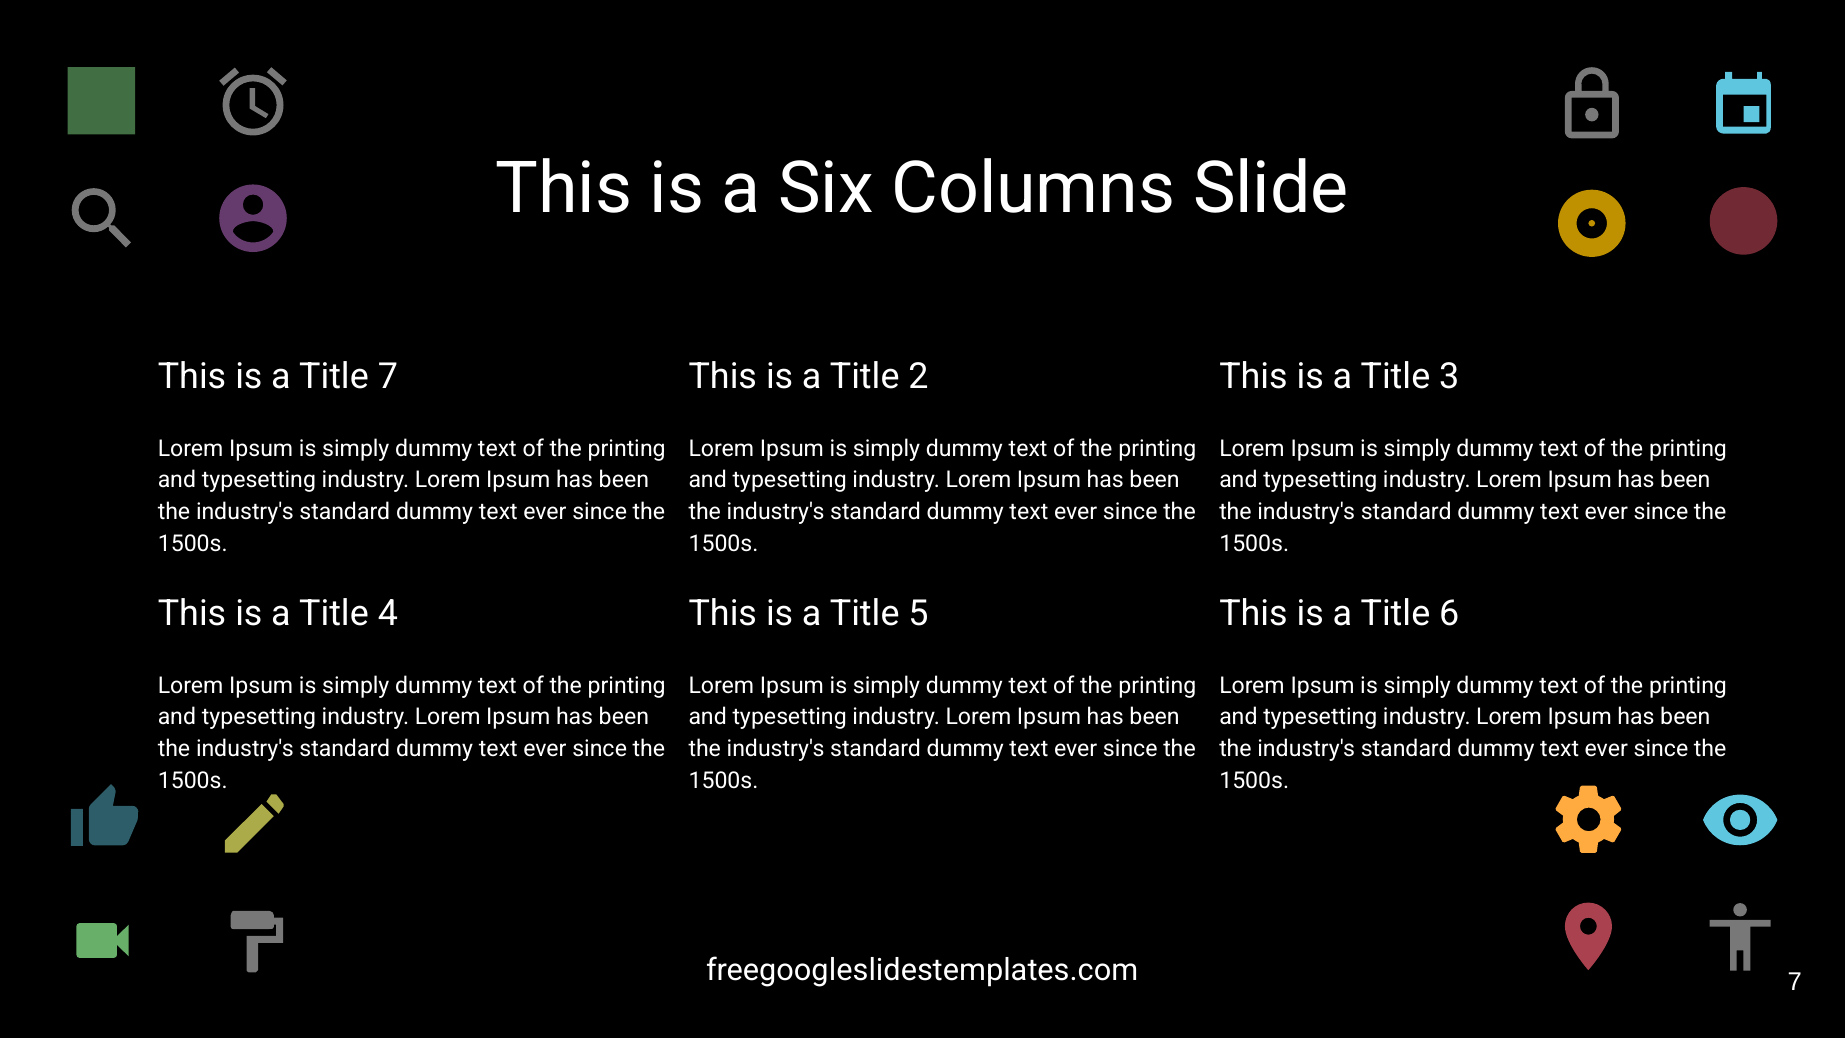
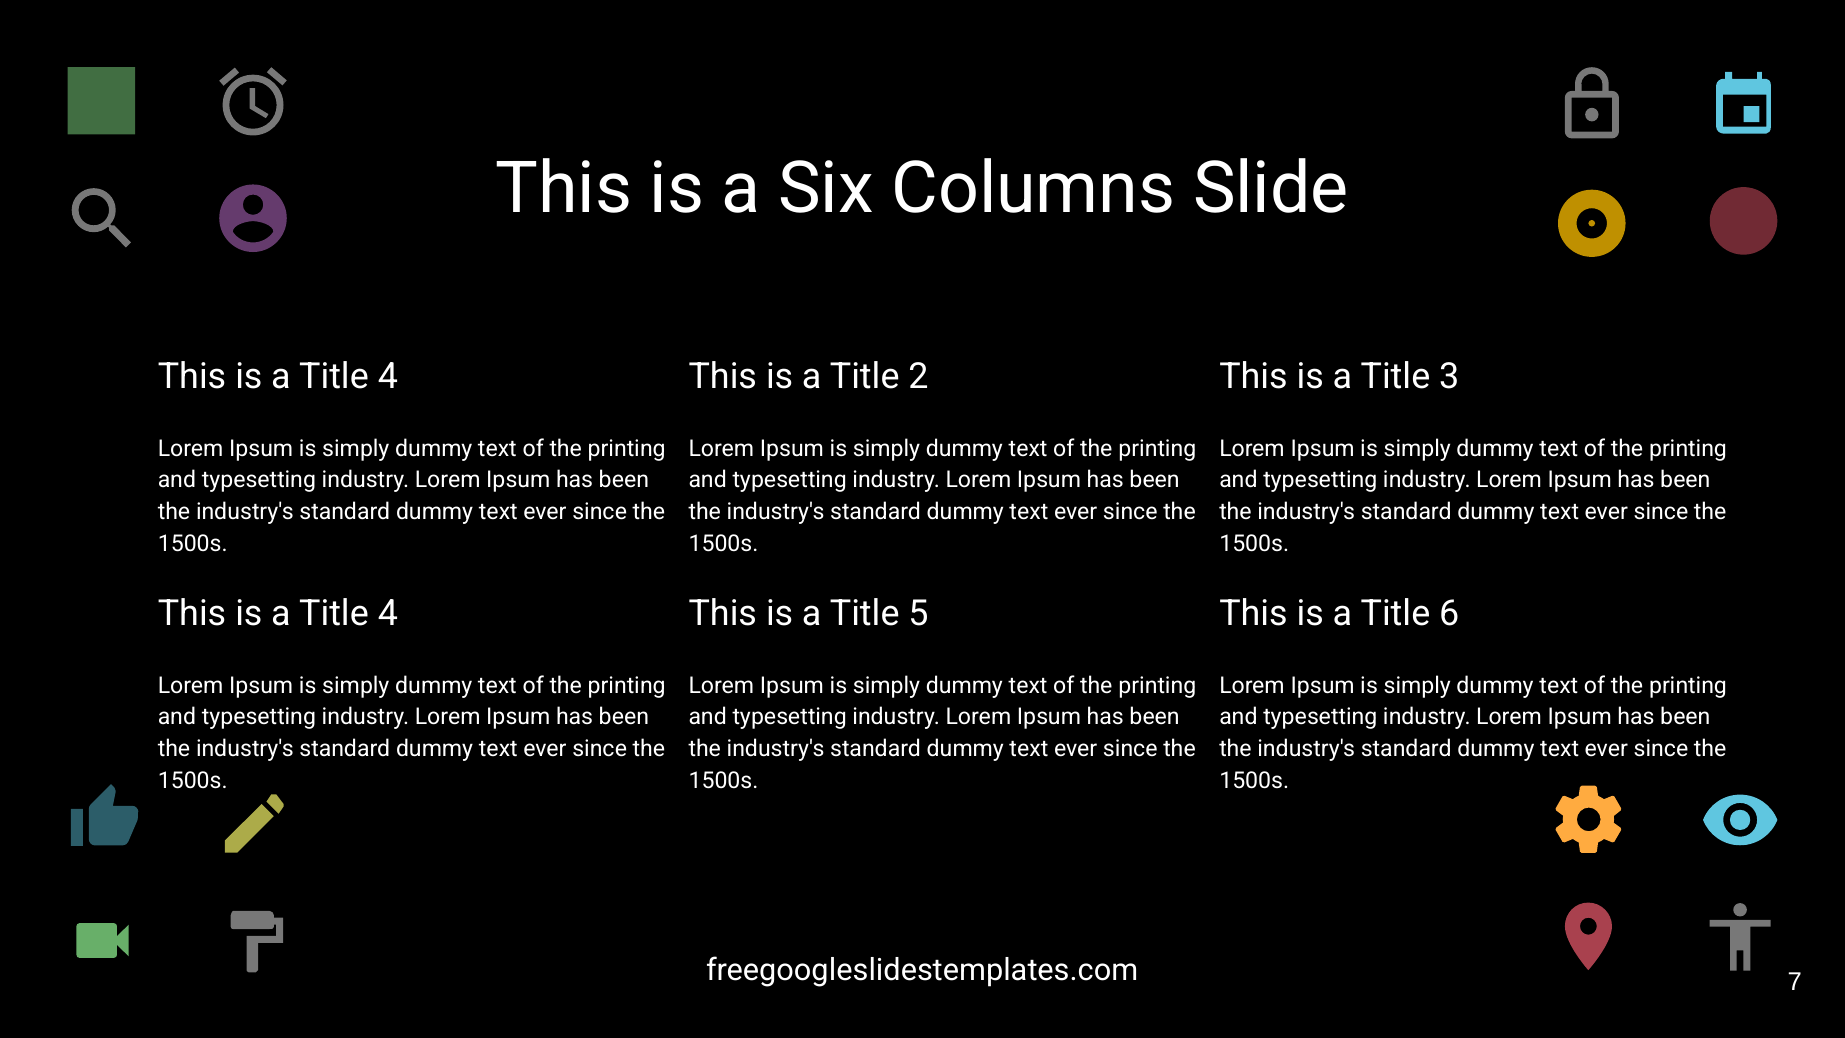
7: 7 -> 4 (388, 376)
